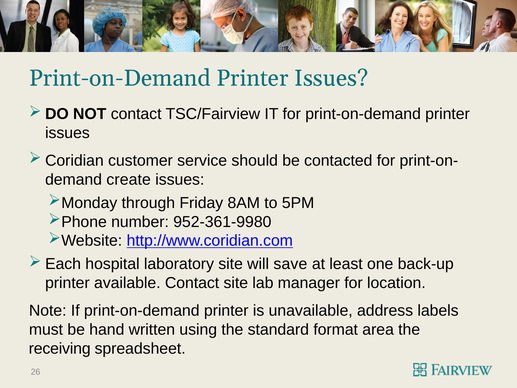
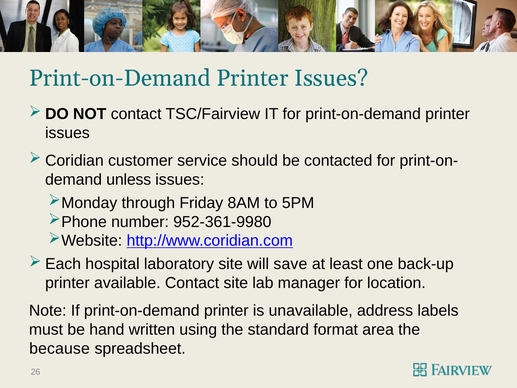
create: create -> unless (129, 179)
receiving: receiving -> because (59, 348)
